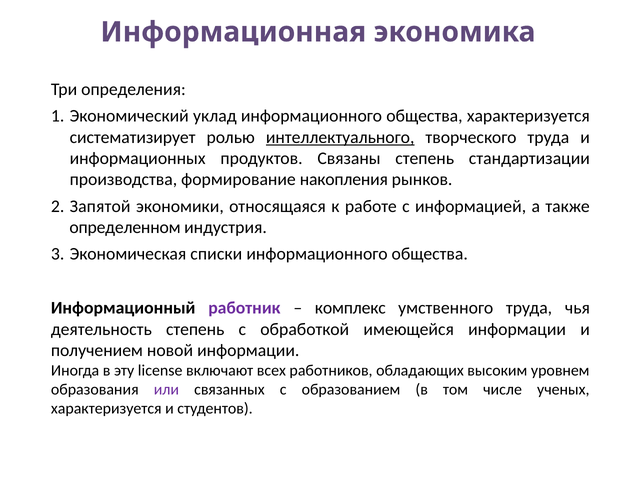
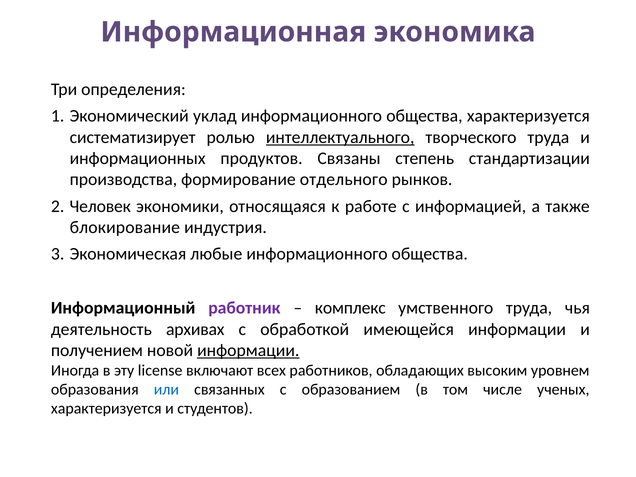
накопления: накопления -> отдельного (344, 180)
Запятой: Запятой -> Человек (100, 206)
определенном: определенном -> блокирование (125, 227)
списки: списки -> любые (216, 254)
деятельность степень: степень -> архивах (195, 329)
информации underline: none -> present (248, 351)
или colour: purple -> blue (166, 390)
